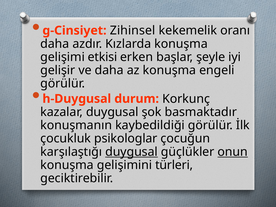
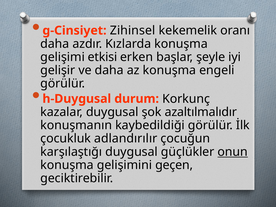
basmaktadır: basmaktadır -> azaltılmalıdır (201, 112)
psikologlar: psikologlar -> adlandırılır (126, 139)
duygusal underline: present -> none (131, 152)
türleri: türleri -> geçen (174, 165)
